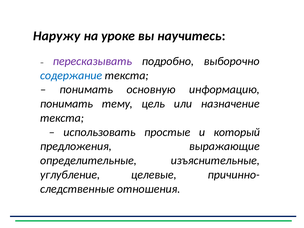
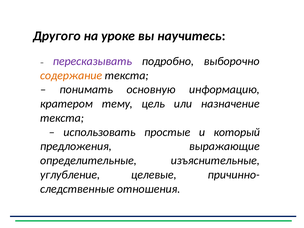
Наружу: Наружу -> Другого (57, 36)
содержание colour: blue -> orange (71, 75)
понимать: понимать -> кратером (66, 104)
